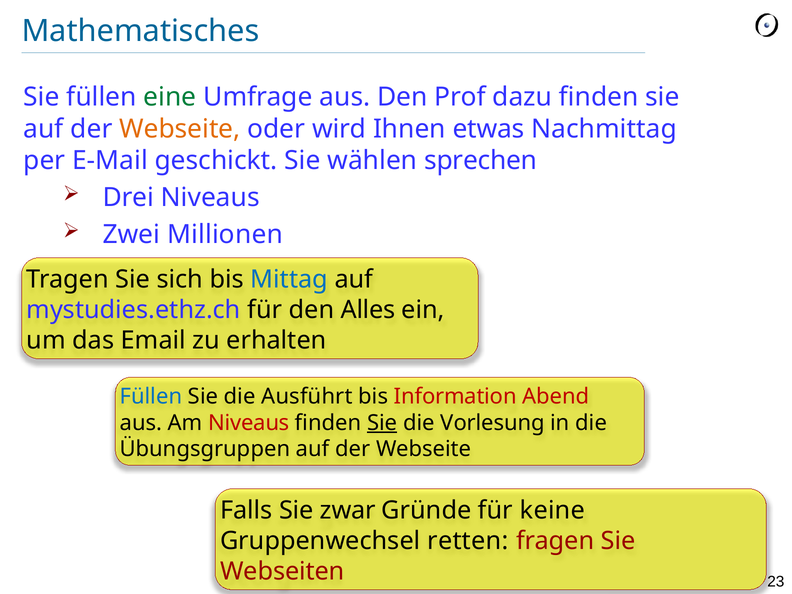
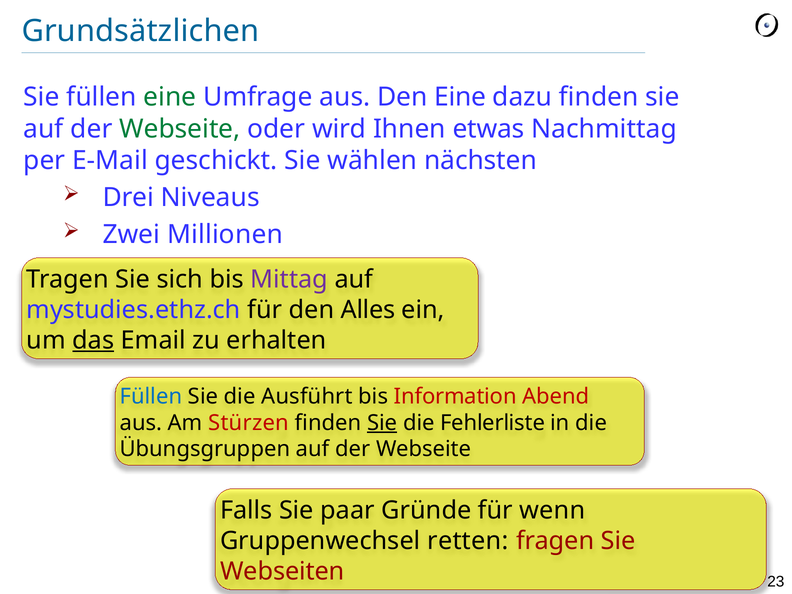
Mathematisches: Mathematisches -> Grundsätzlichen (140, 31)
Den Prof: Prof -> Eine (460, 97)
Webseite colour: orange -> green (180, 129)
sprechen: sprechen -> nächsten (481, 161)
Mittag colour: blue -> purple (289, 280)
das underline: none -> present (93, 340)
Am Niveaus: Niveaus -> Stürzen (249, 423)
Vorlesung: Vorlesung -> Fehlerliste (493, 423)
zwar: zwar -> paar (348, 511)
keine: keine -> wenn (552, 511)
